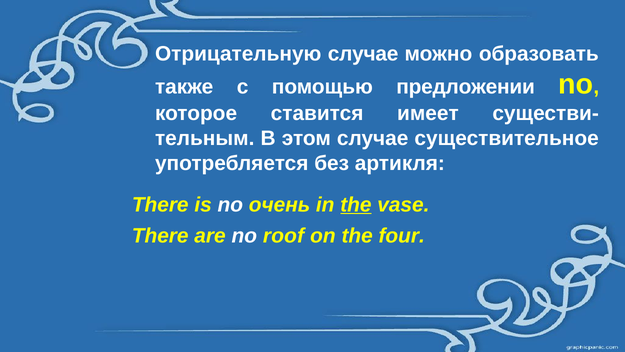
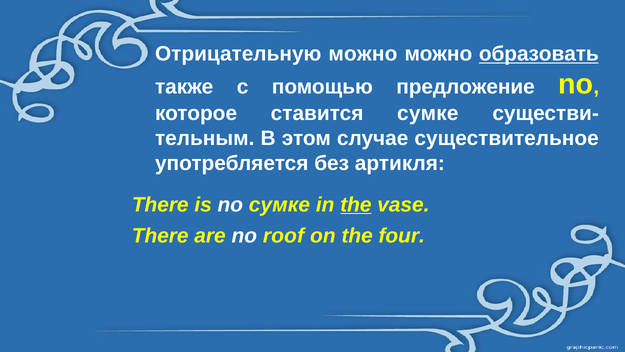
Отрицательную случае: случае -> можно (363, 54)
образовать underline: none -> present (539, 54)
предложении: предложении -> предложение (466, 87)
ставится имеет: имеет -> сумке (428, 113)
no очень: очень -> сумке (279, 204)
